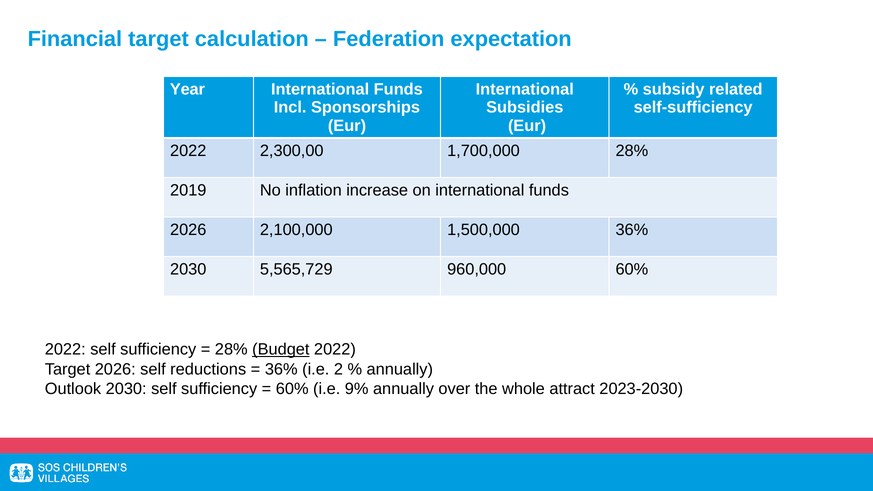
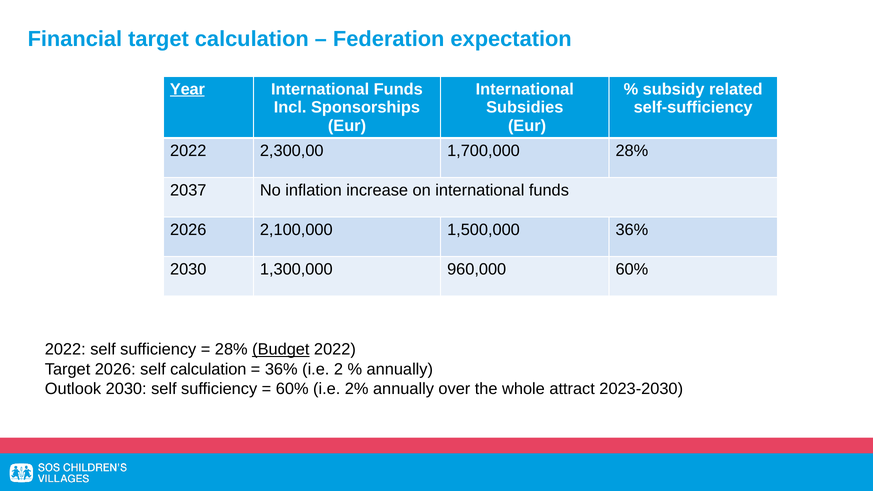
Year underline: none -> present (187, 89)
2019: 2019 -> 2037 (188, 190)
5,565,729: 5,565,729 -> 1,300,000 (296, 269)
self reductions: reductions -> calculation (208, 369)
9%: 9% -> 2% (357, 389)
